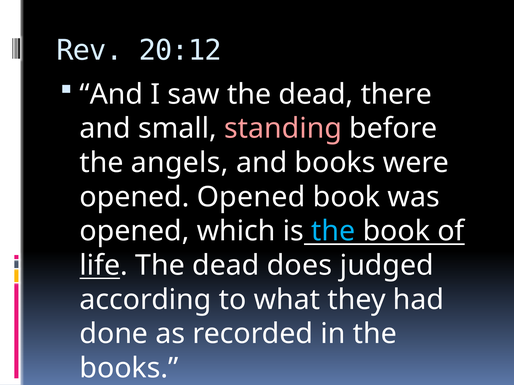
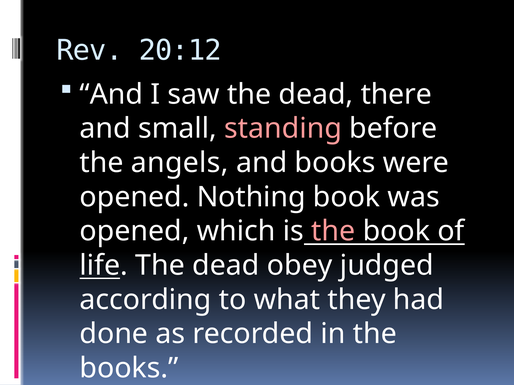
opened Opened: Opened -> Nothing (251, 197)
the colour: light blue -> pink (333, 232)
does: does -> obey (300, 266)
